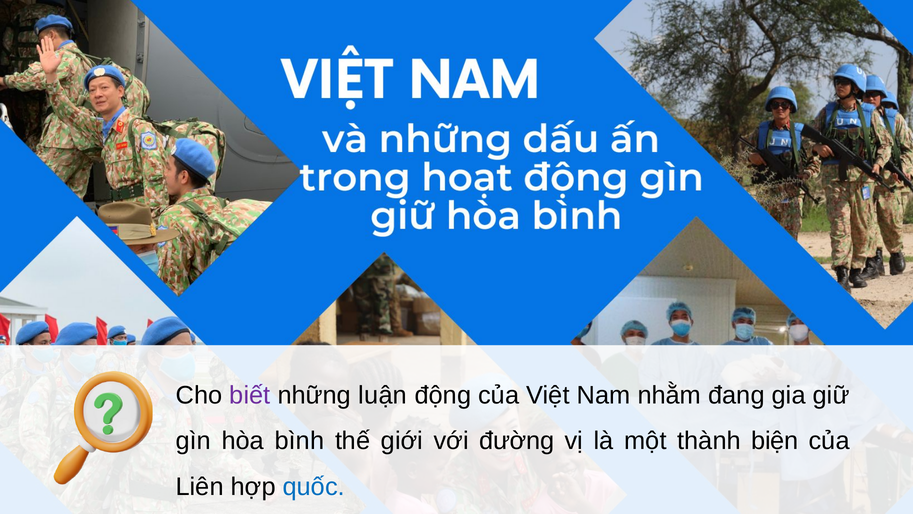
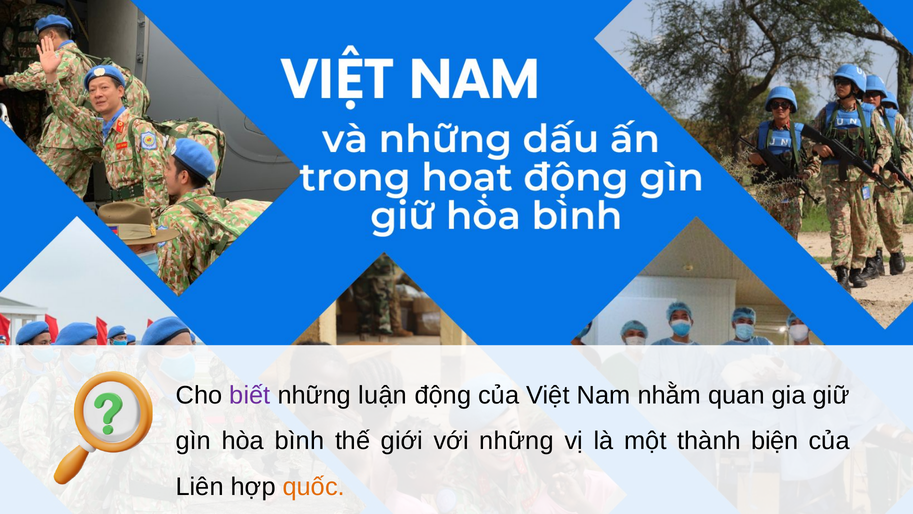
đang: đang -> quan (736, 395)
với đường: đường -> những (517, 441)
quốc colour: blue -> orange (314, 486)
